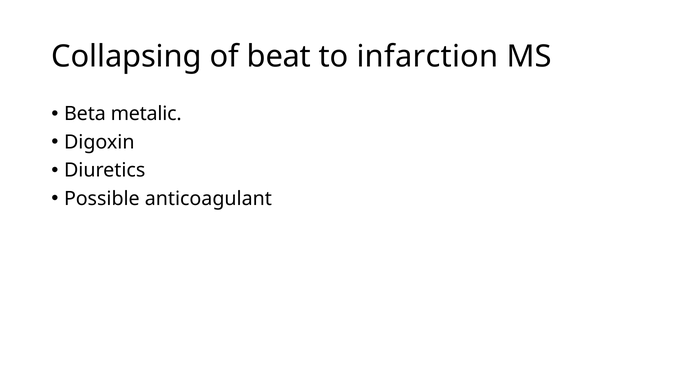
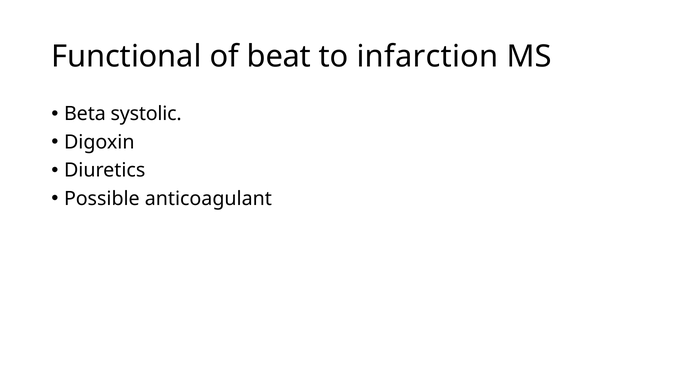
Collapsing: Collapsing -> Functional (127, 57)
metalic: metalic -> systolic (146, 114)
